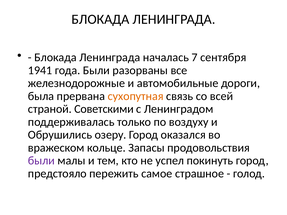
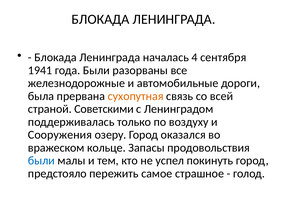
7: 7 -> 4 (195, 57)
Обрушились: Обрушились -> Сооружения (60, 135)
были colour: purple -> blue (41, 161)
